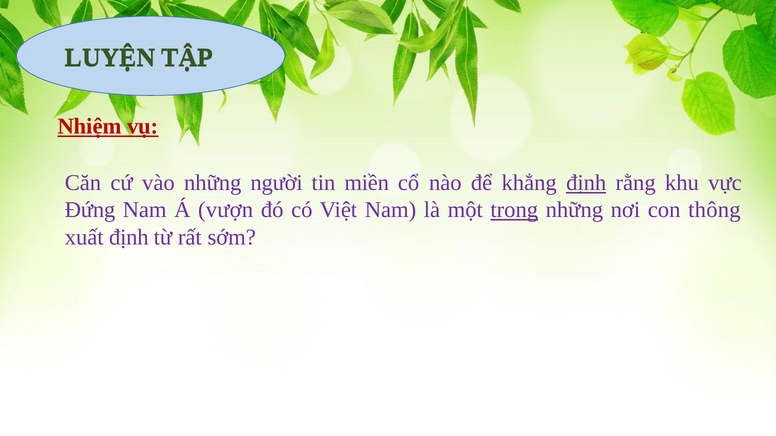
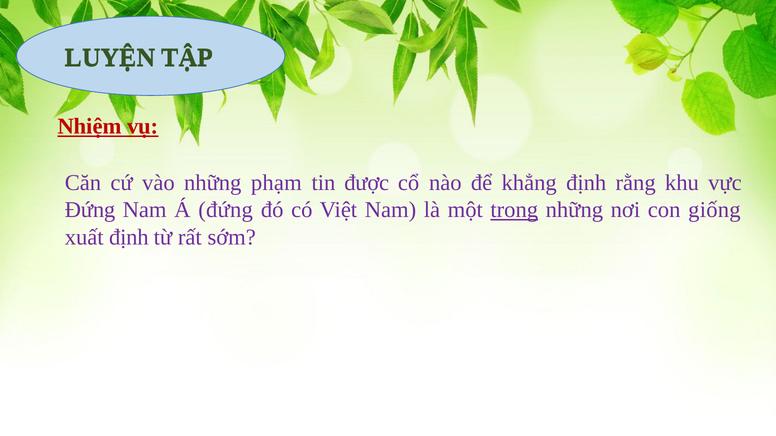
người: người -> phạm (276, 183)
miền: miền -> được (367, 183)
định underline: present -> none (586, 183)
Á vượn: vượn -> đứng (226, 210)
thông: thông -> giống (714, 210)
